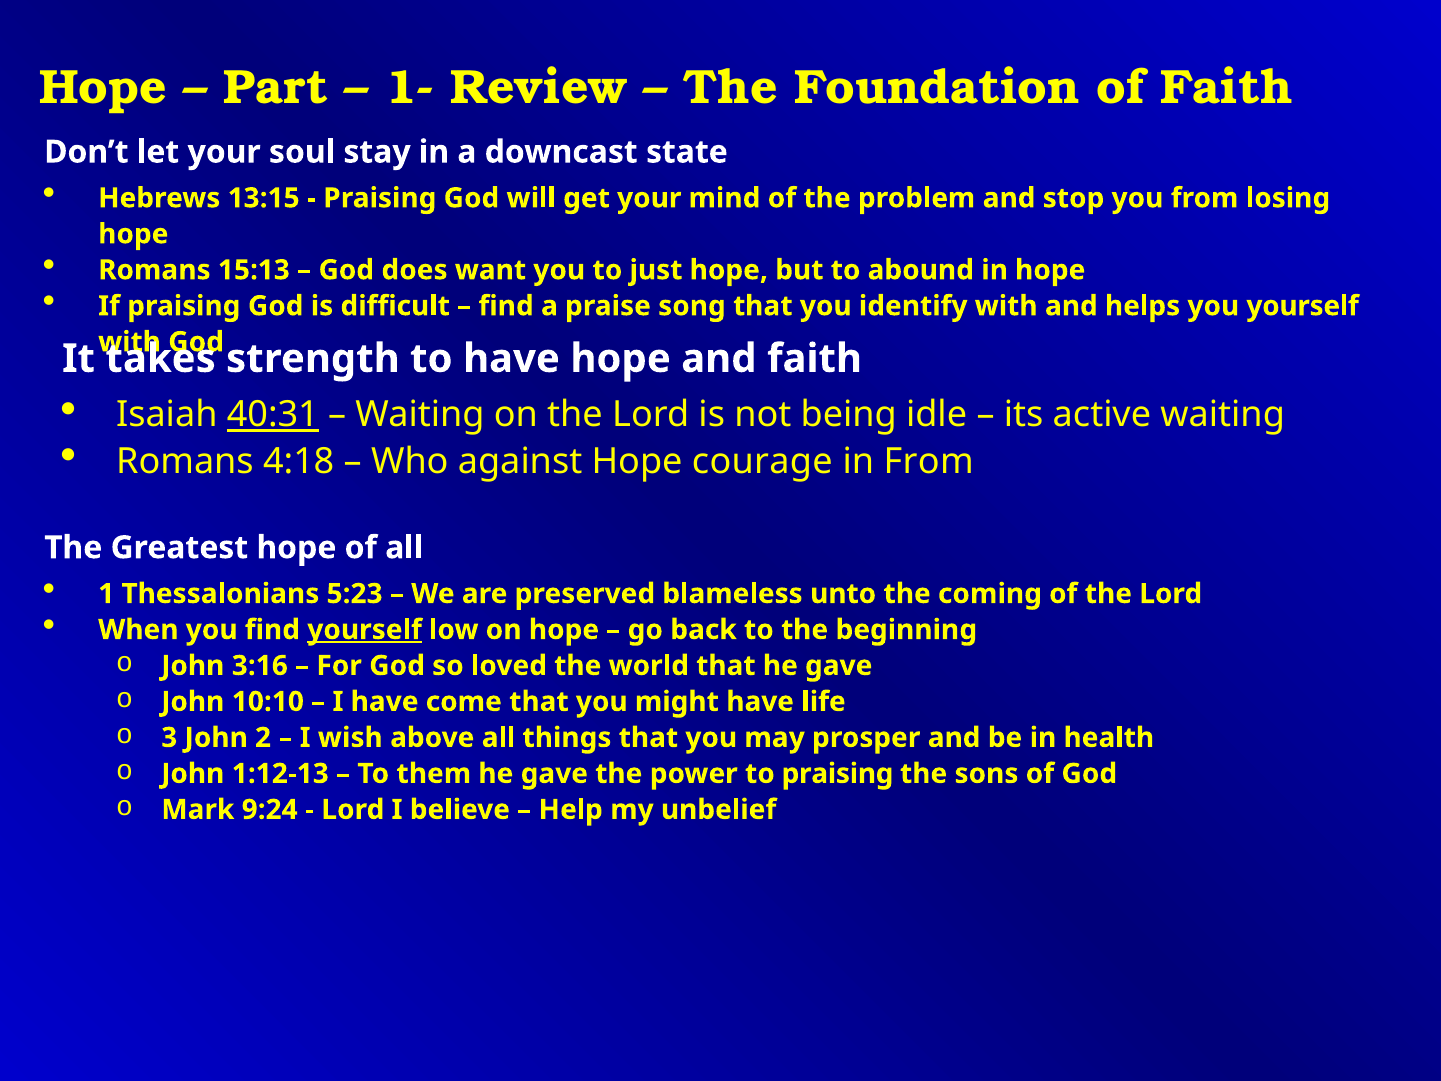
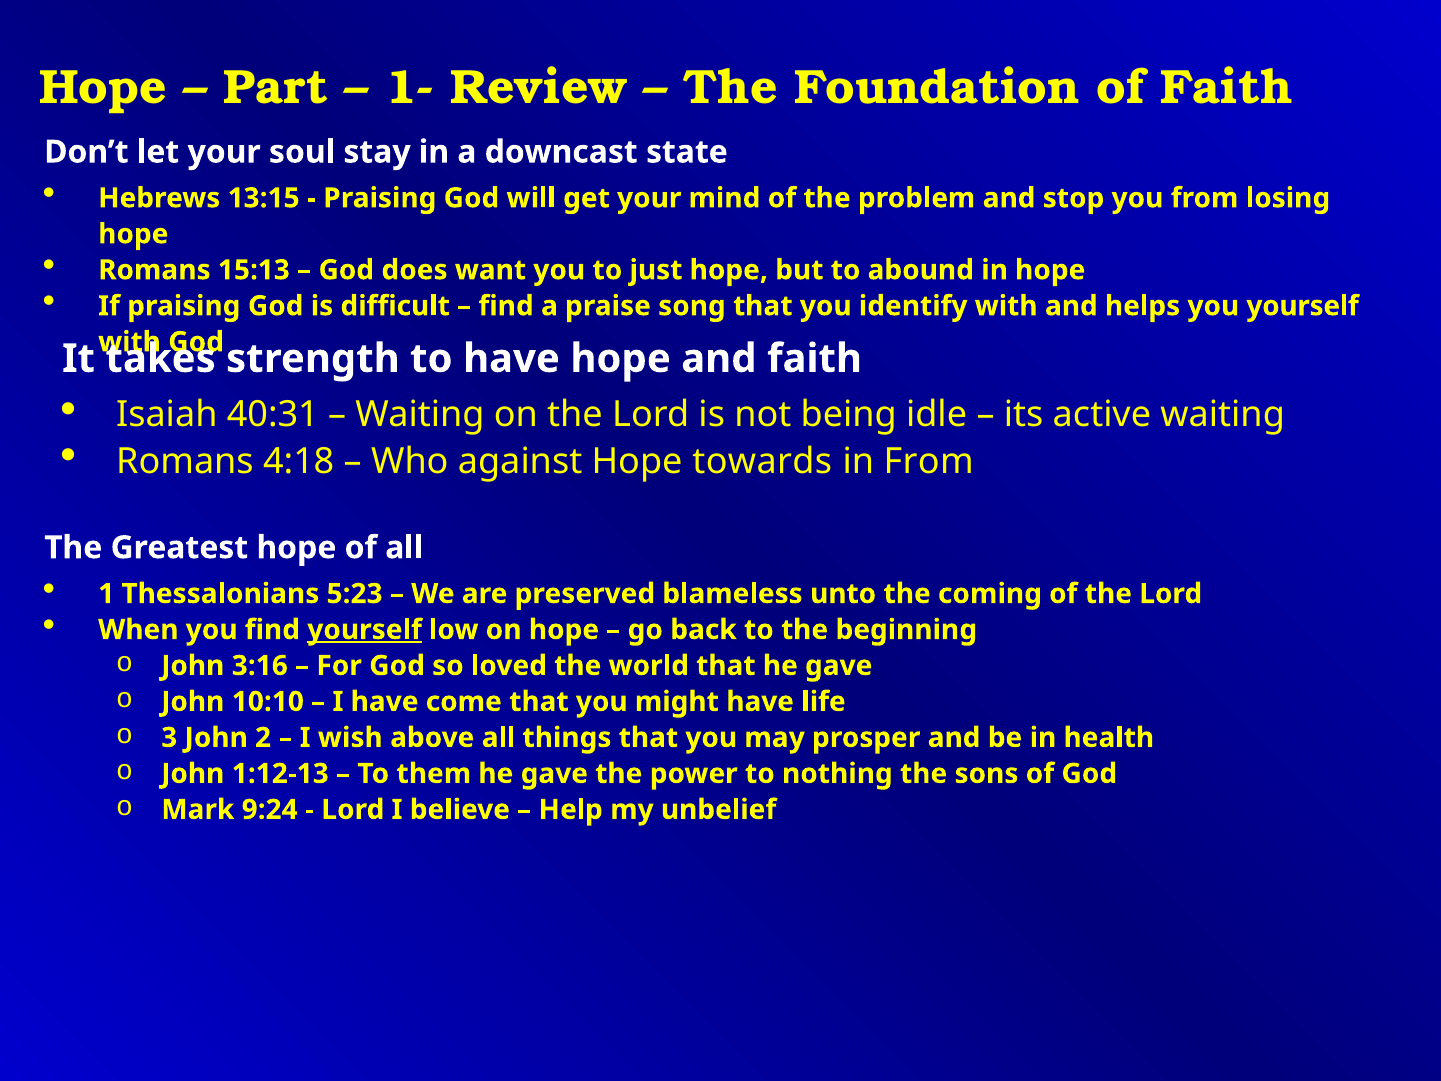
40:31 underline: present -> none (273, 415)
courage: courage -> towards (762, 461)
to praising: praising -> nothing (837, 773)
